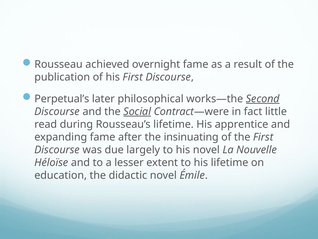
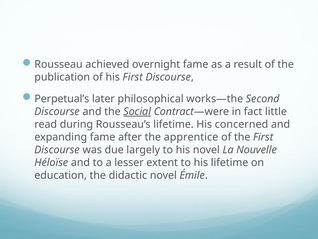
Second underline: present -> none (263, 99)
apprentice: apprentice -> concerned (241, 124)
insinuating: insinuating -> apprentice (191, 137)
